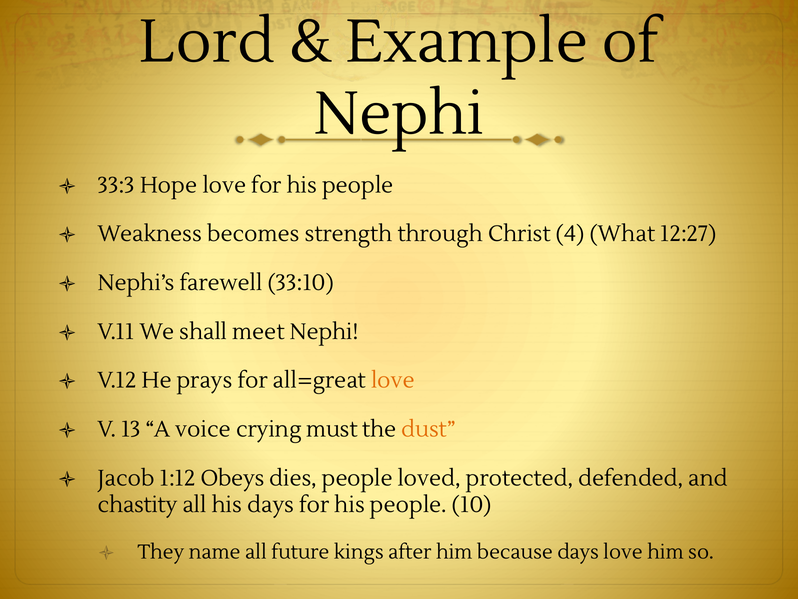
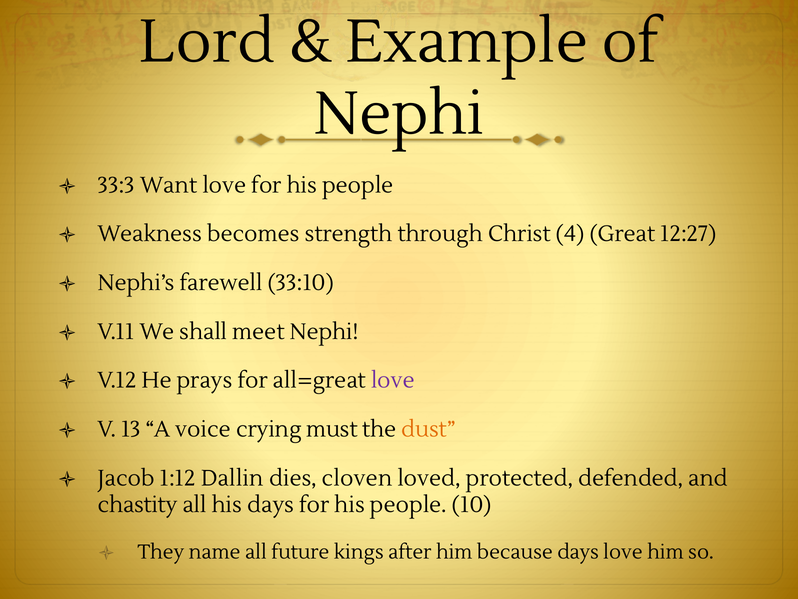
Hope: Hope -> Want (169, 185)
What: What -> Great (622, 234)
love colour: orange -> purple (393, 380)
Obeys: Obeys -> Dallin (232, 478)
dies people: people -> cloven (357, 478)
